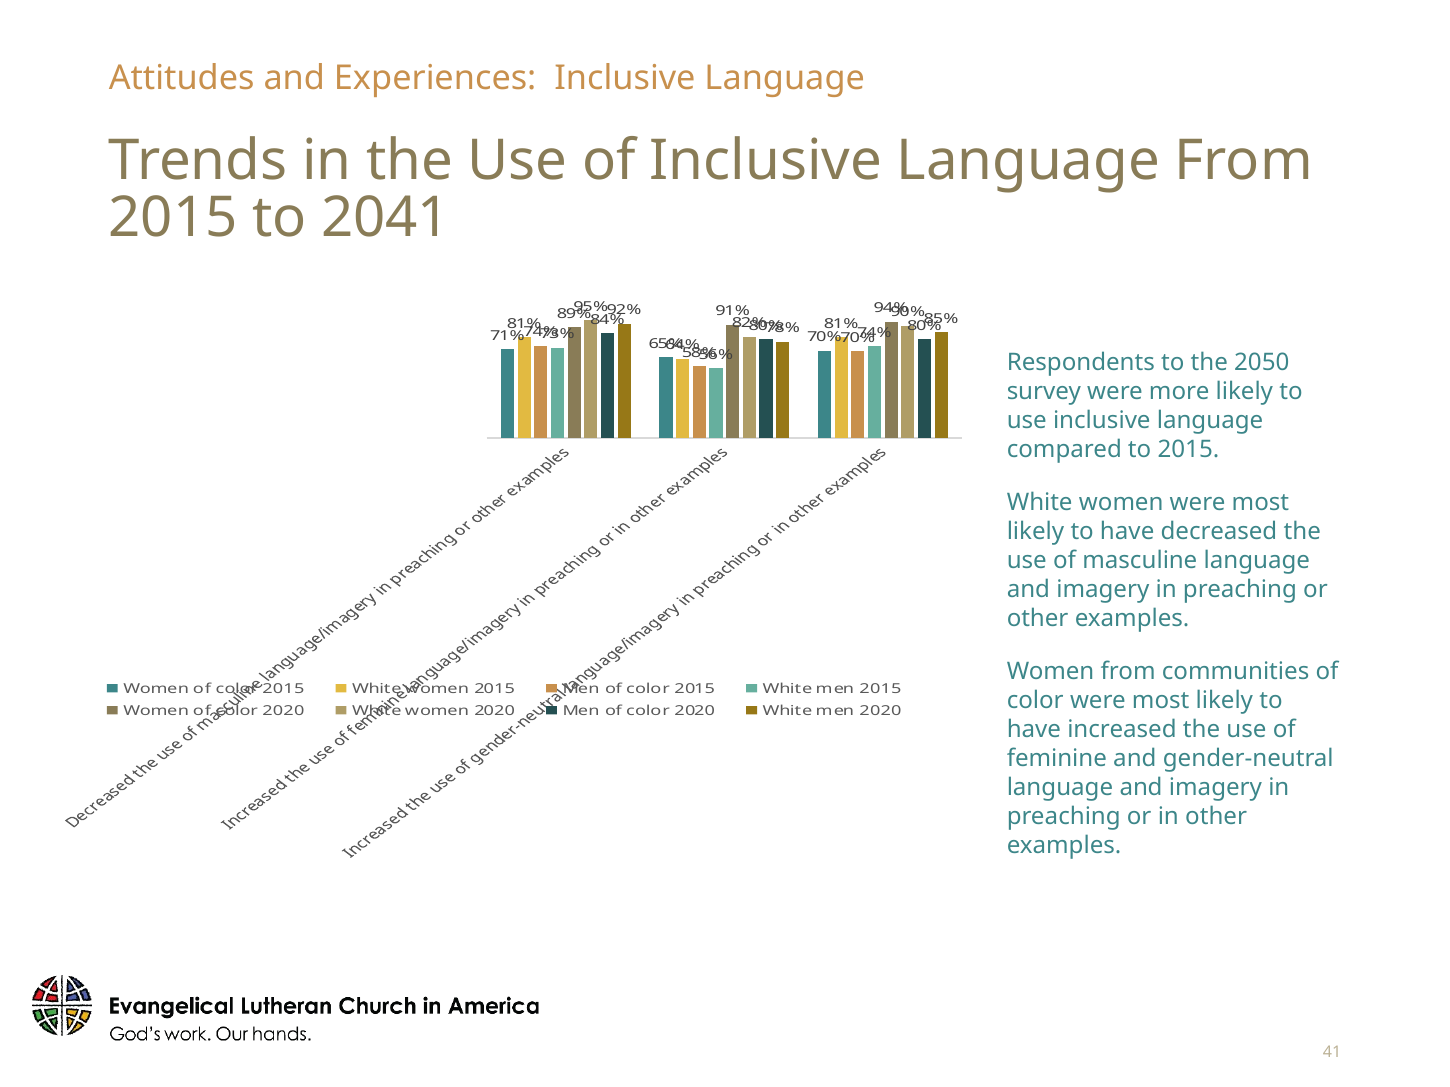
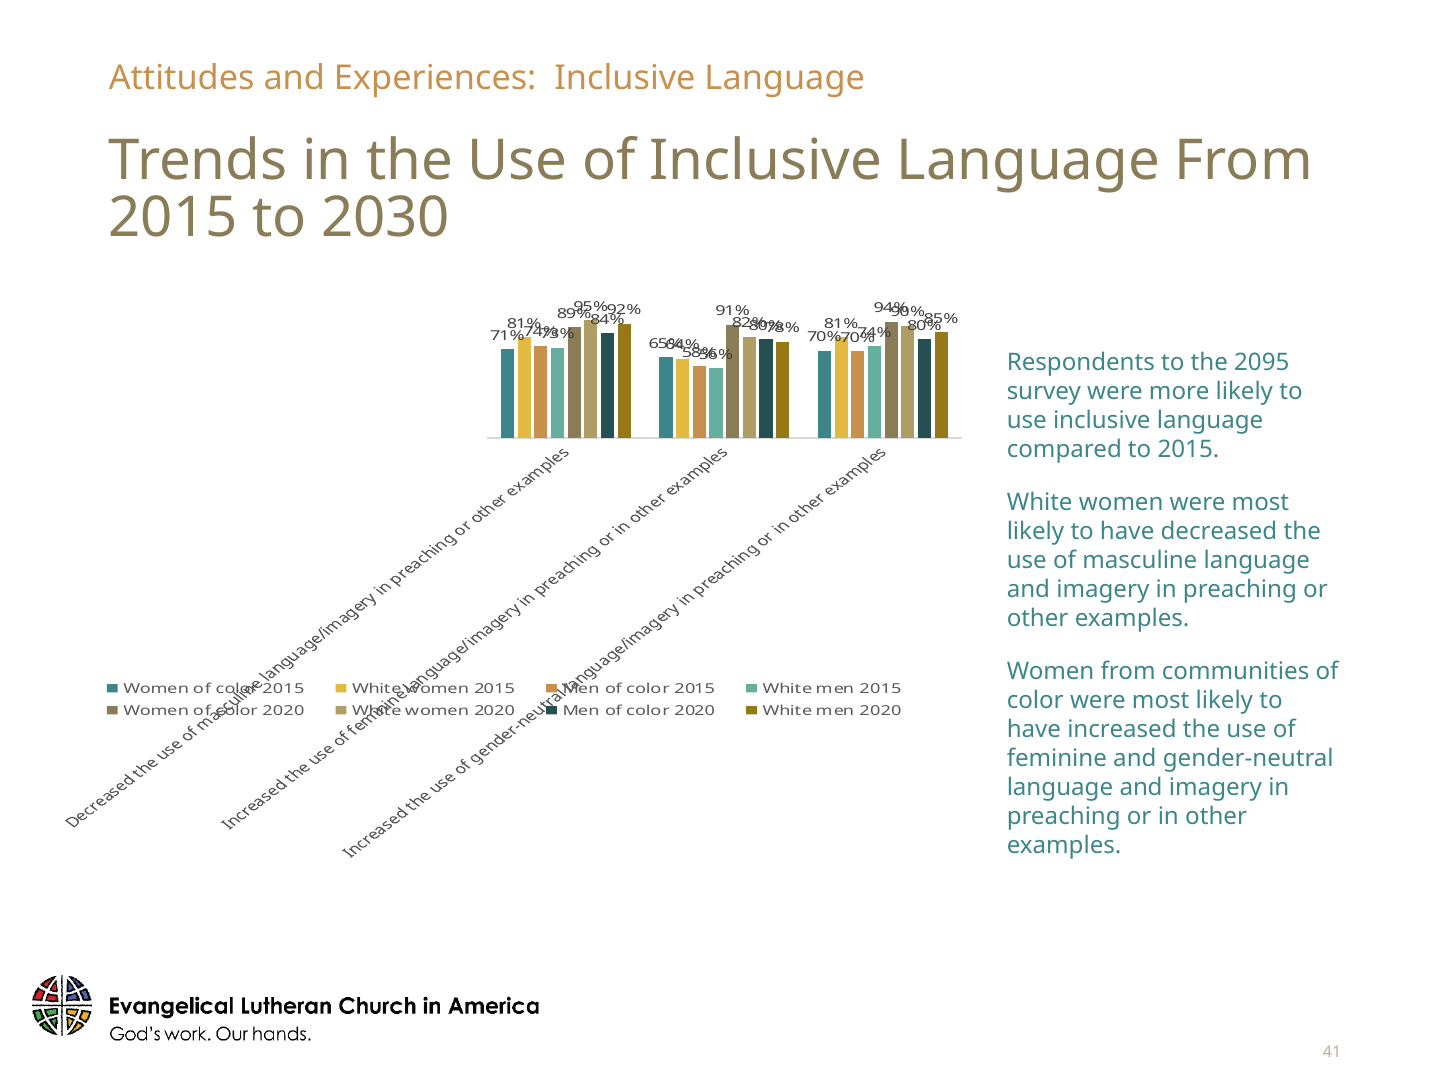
2041: 2041 -> 2030 (386, 218)
2050: 2050 -> 2095 (1262, 362)
